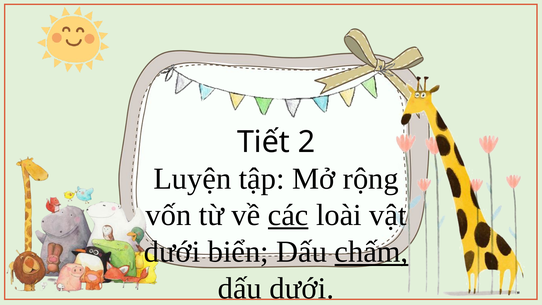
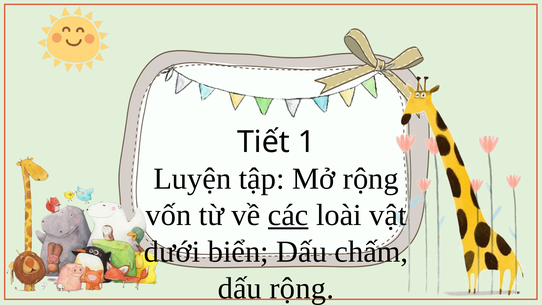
2: 2 -> 1 (307, 142)
chấm underline: present -> none (371, 252)
dấu dưới: dưới -> rộng (302, 288)
